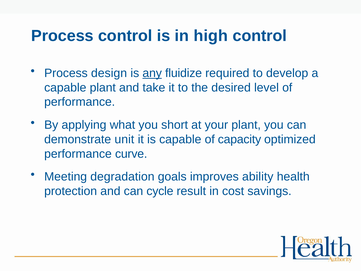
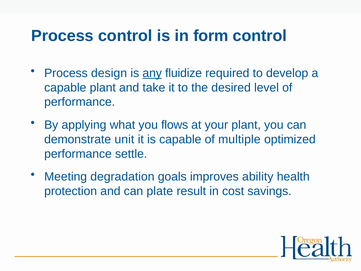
high: high -> form (211, 36)
short: short -> flows (175, 125)
capacity: capacity -> multiple (239, 139)
curve: curve -> settle (131, 154)
cycle: cycle -> plate (160, 191)
